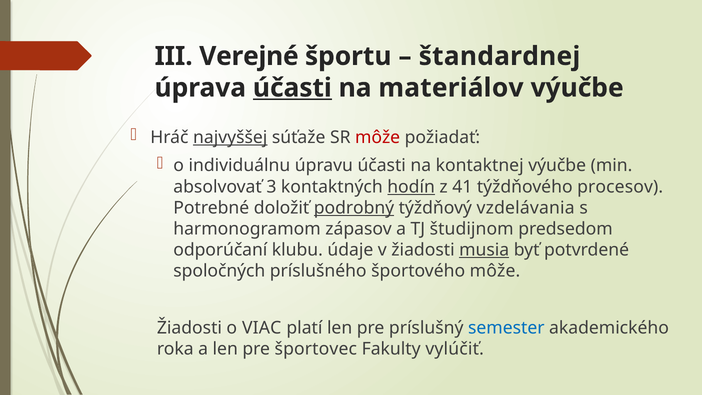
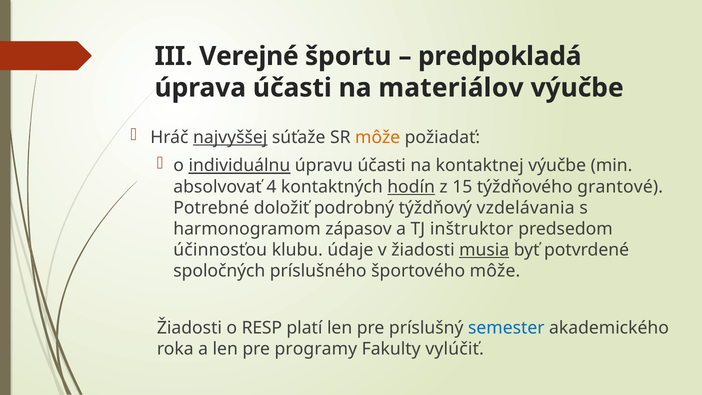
štandardnej: štandardnej -> predpokladá (500, 56)
účasti underline: present -> none (292, 88)
môže colour: red -> orange (378, 137)
individuálnu underline: none -> present (239, 166)
3: 3 -> 4 (271, 187)
41: 41 -> 15 (462, 187)
procesov: procesov -> grantové (620, 187)
podrobný underline: present -> none (354, 208)
študijnom: študijnom -> inštruktor (472, 229)
odporúčaní: odporúčaní -> účinnosťou (220, 250)
VIAC: VIAC -> RESP (262, 328)
športovec: športovec -> programy (316, 349)
